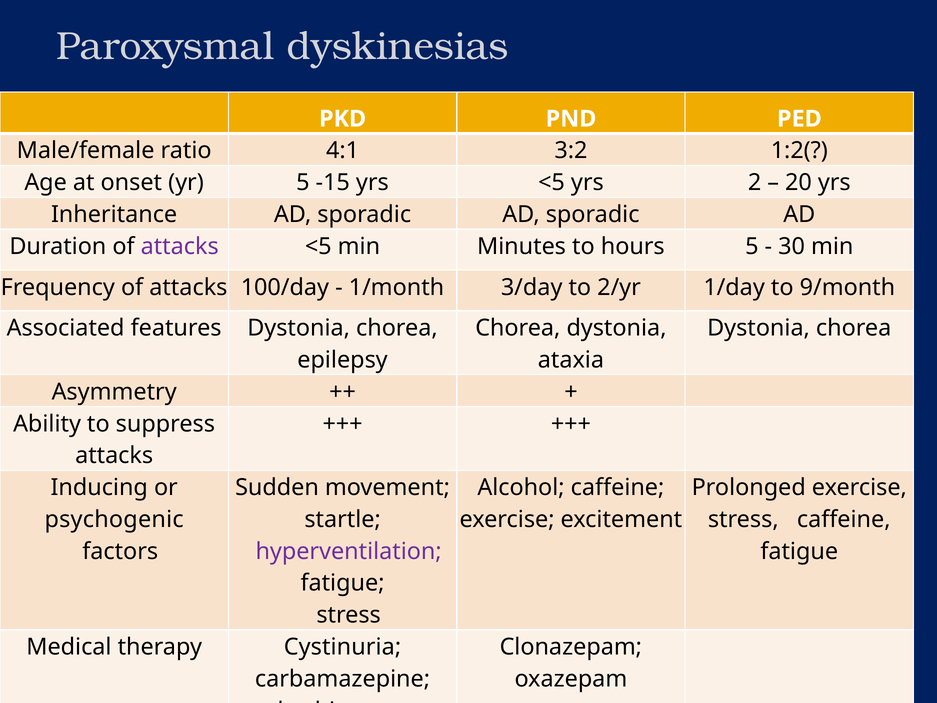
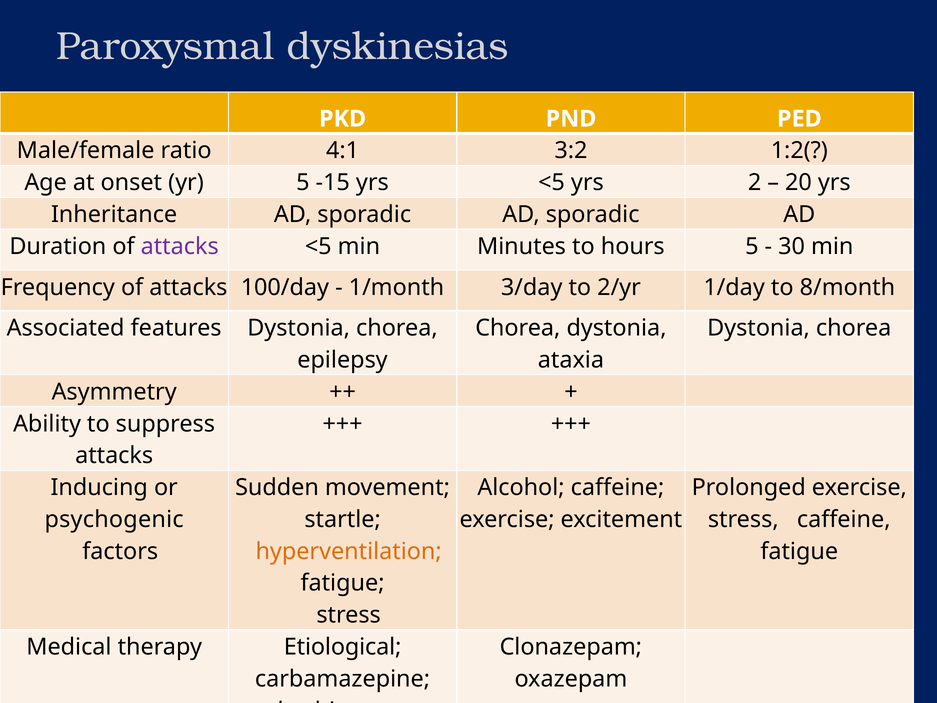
9/month: 9/month -> 8/month (847, 287)
hyperventilation colour: purple -> orange (349, 551)
Cystinuria: Cystinuria -> Etiological (343, 647)
